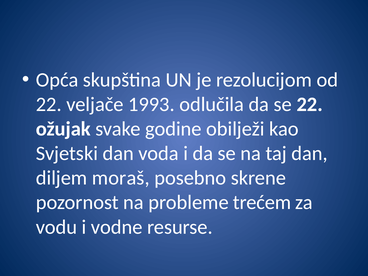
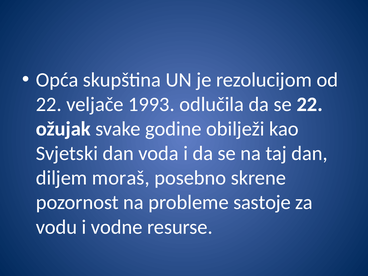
trećem: trećem -> sastoje (262, 202)
